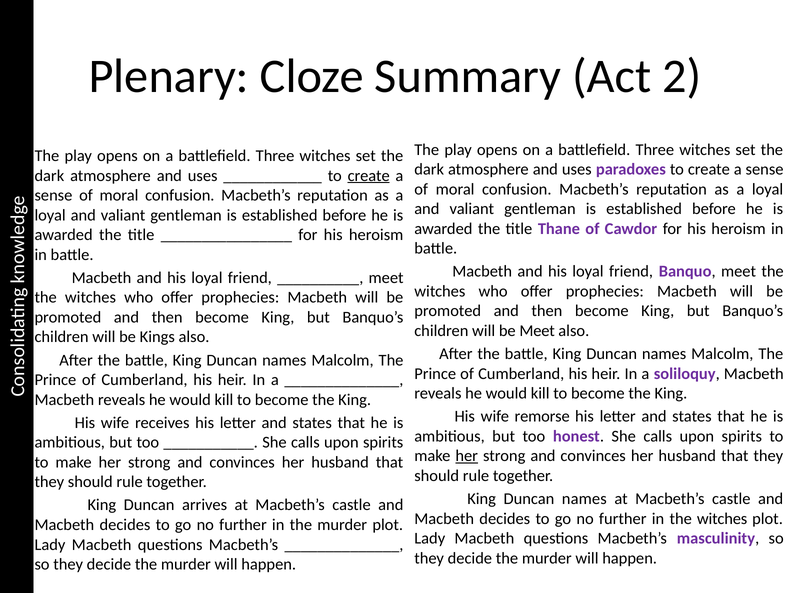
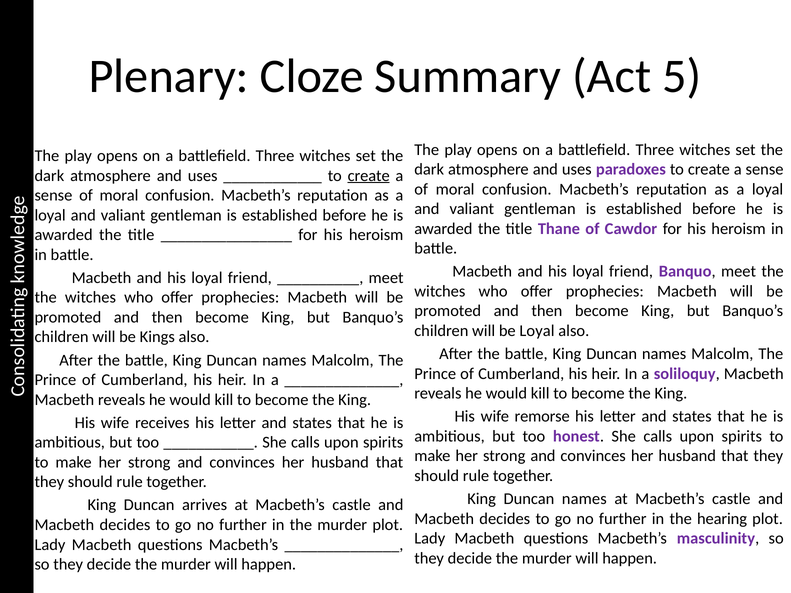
2: 2 -> 5 (682, 77)
be Meet: Meet -> Loyal (537, 331)
her underline: present -> none (467, 456)
in the witches: witches -> hearing (722, 519)
